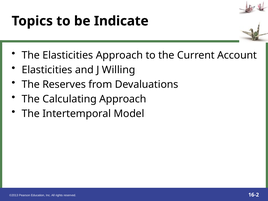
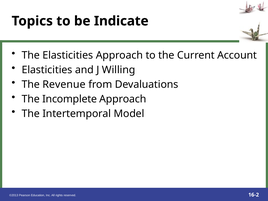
Reserves: Reserves -> Revenue (64, 84)
Calculating: Calculating -> Incomplete (70, 99)
